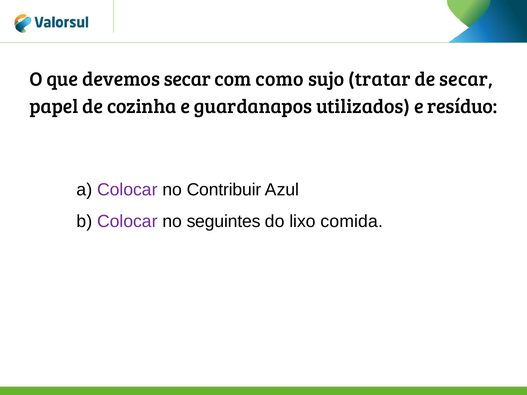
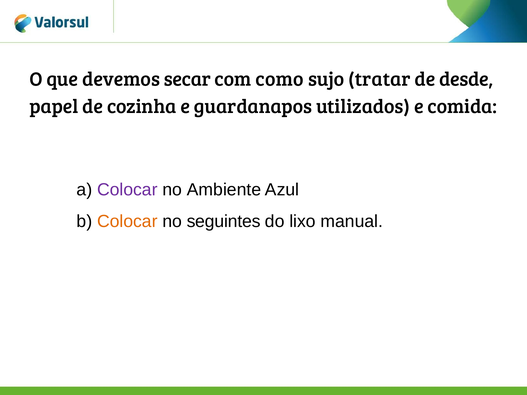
de secar: secar -> desde (466, 79)
resíduo: resíduo -> comida (462, 107)
Contribuir: Contribuir -> Ambiente (224, 190)
Colocar colour: purple -> orange (127, 222)
comida: comida -> manual (352, 222)
